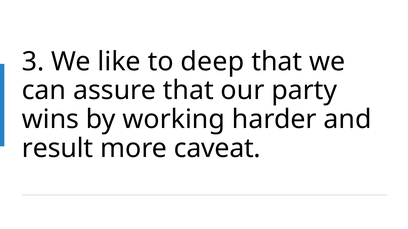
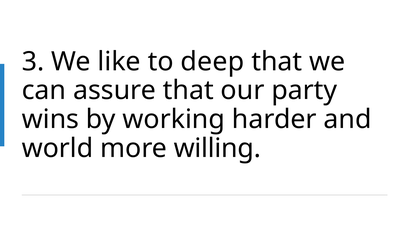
result: result -> world (57, 149)
caveat: caveat -> willing (217, 149)
